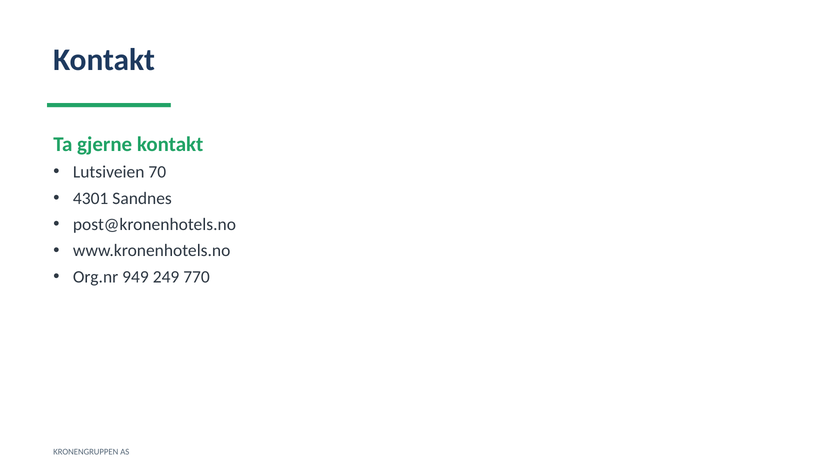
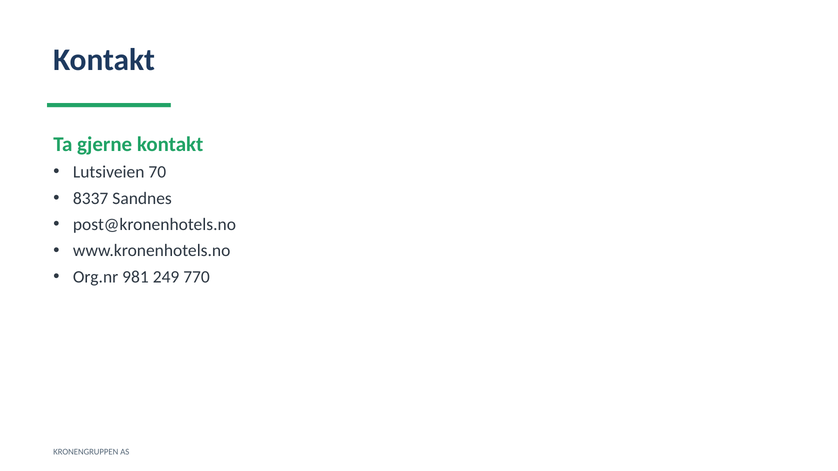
4301: 4301 -> 8337 (91, 199)
949: 949 -> 981 (135, 277)
